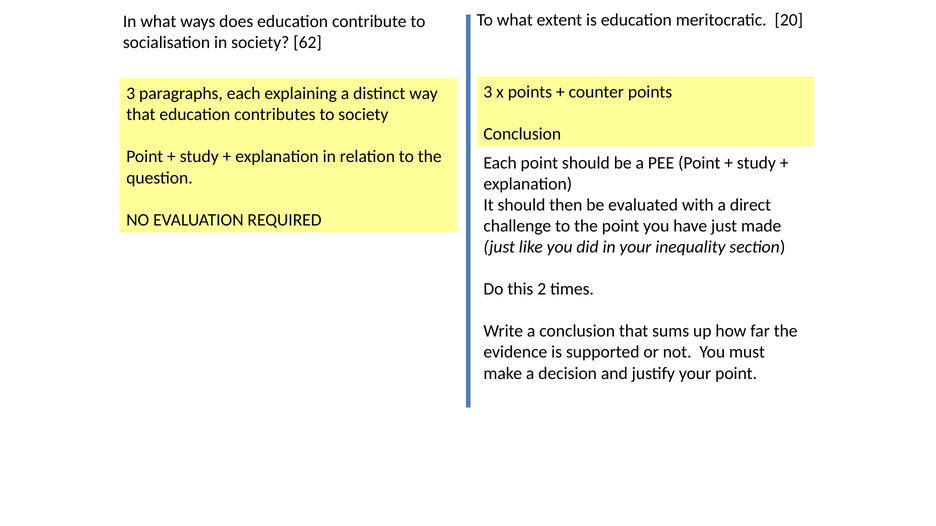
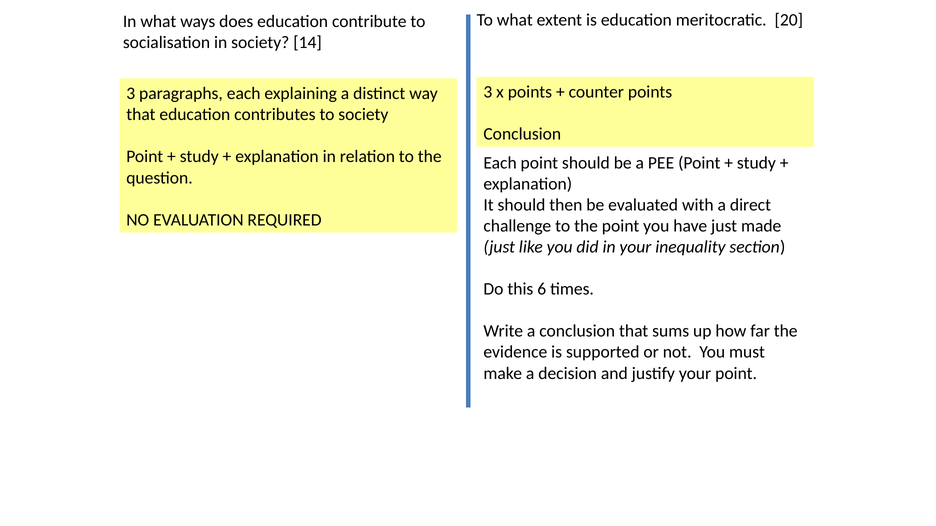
62: 62 -> 14 (308, 42)
2: 2 -> 6 (542, 289)
